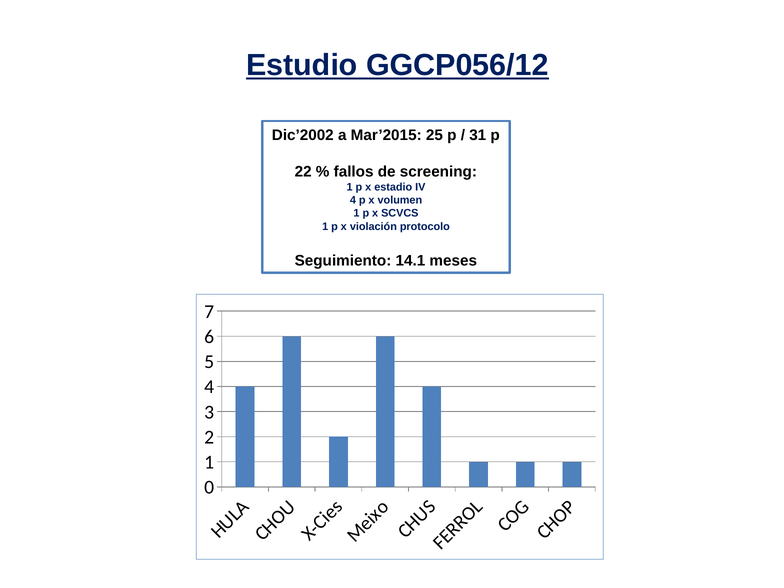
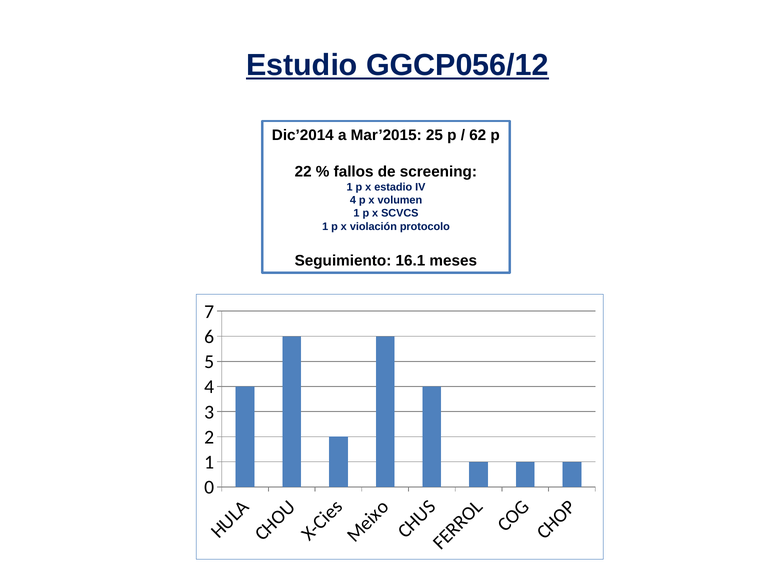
Dic’2002: Dic’2002 -> Dic’2014 (303, 135)
31: 31 -> 62 (478, 135)
14.1: 14.1 -> 16.1 (410, 261)
